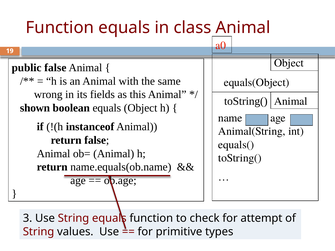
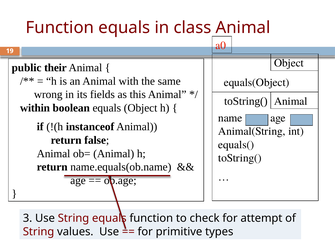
public false: false -> their (55, 68)
shown: shown -> within (35, 108)
